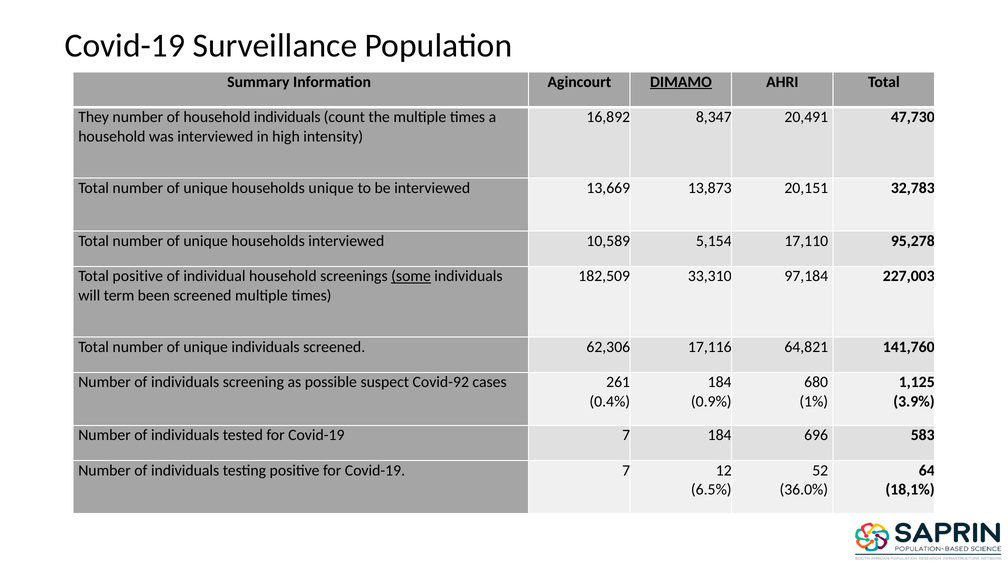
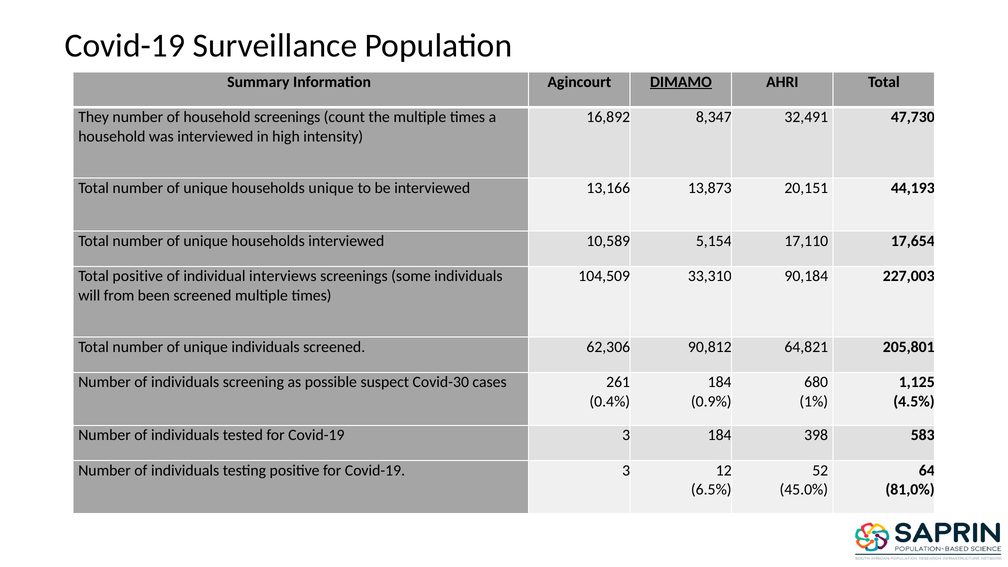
household individuals: individuals -> screenings (287, 117)
20,491: 20,491 -> 32,491 (806, 117)
13,669: 13,669 -> 13,166 (608, 188)
32,783: 32,783 -> 44,193 (913, 188)
95,278: 95,278 -> 17,654 (913, 241)
individual household: household -> interviews (283, 276)
some underline: present -> none (411, 276)
182,509: 182,509 -> 104,509 (604, 276)
97,184: 97,184 -> 90,184 (806, 276)
term: term -> from (119, 295)
17,116: 17,116 -> 90,812 (710, 347)
141,760: 141,760 -> 205,801 (909, 347)
Covid-92: Covid-92 -> Covid-30 (441, 382)
3.9%: 3.9% -> 4.5% (914, 401)
tested for Covid-19 7: 7 -> 3 (626, 435)
696: 696 -> 398 (816, 435)
positive for Covid-19 7: 7 -> 3 (626, 470)
36.0%: 36.0% -> 45.0% (804, 490)
18,1%: 18,1% -> 81,0% (910, 490)
